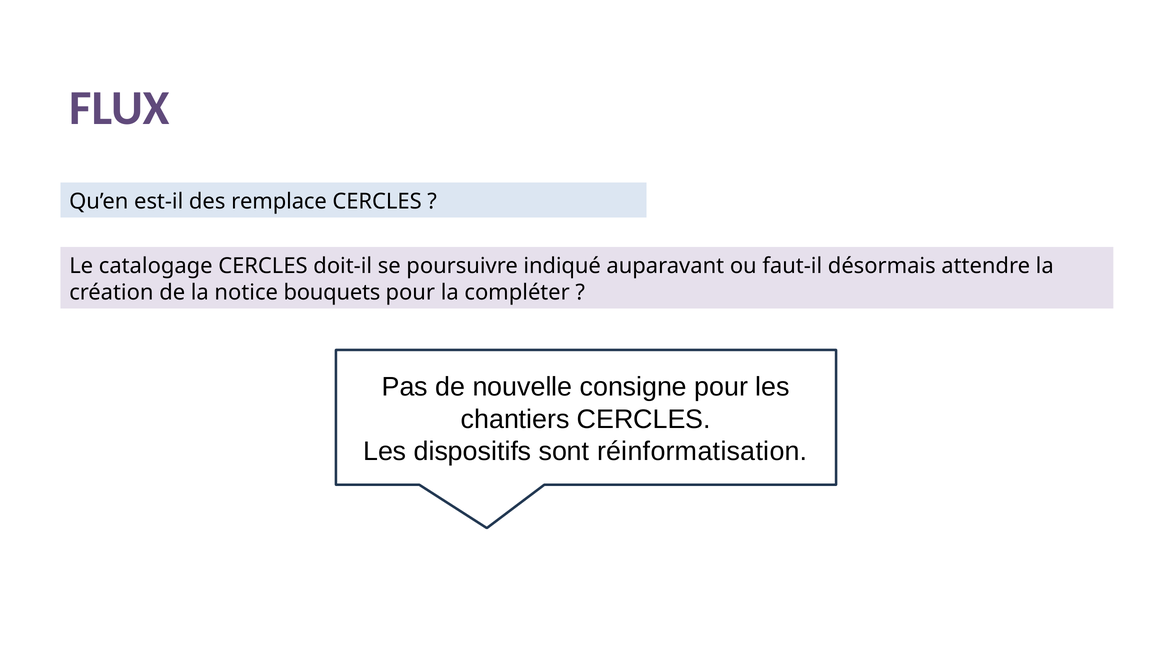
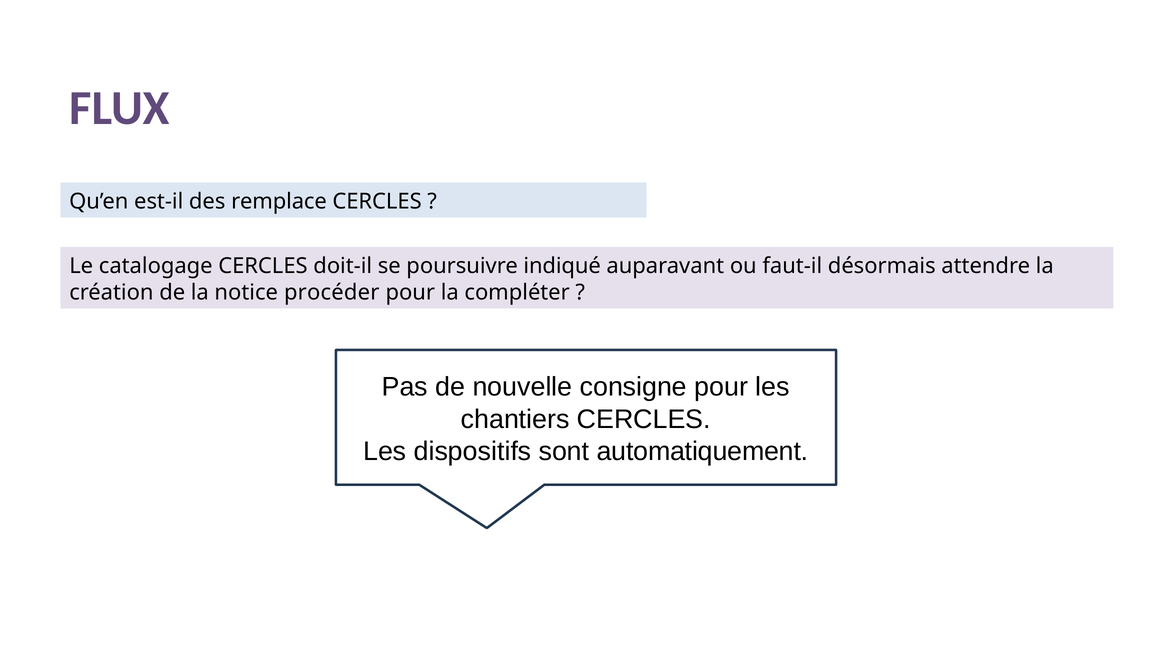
bouquets: bouquets -> procéder (332, 293)
réinformatisation: réinformatisation -> automatiquement (702, 452)
